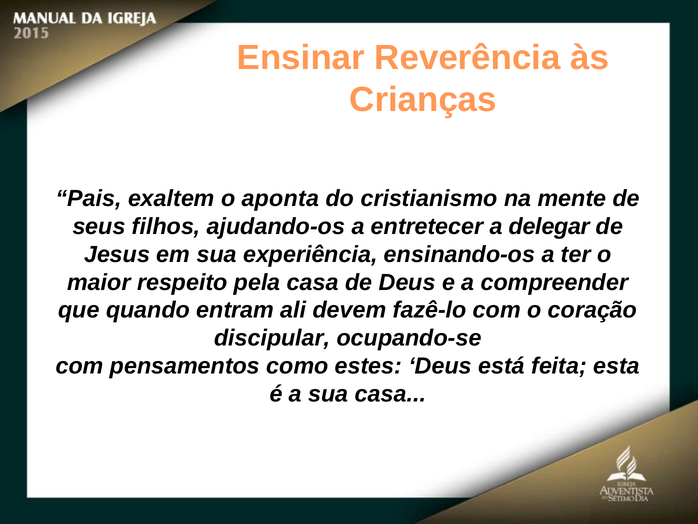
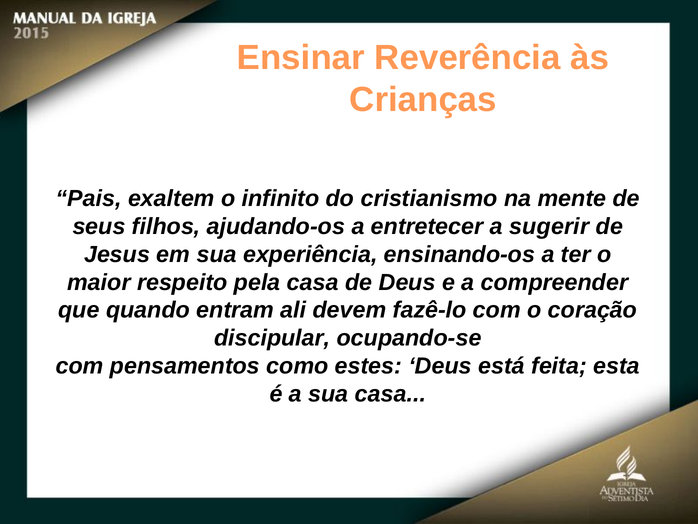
aponta: aponta -> infinito (281, 198)
delegar: delegar -> sugerir (549, 226)
